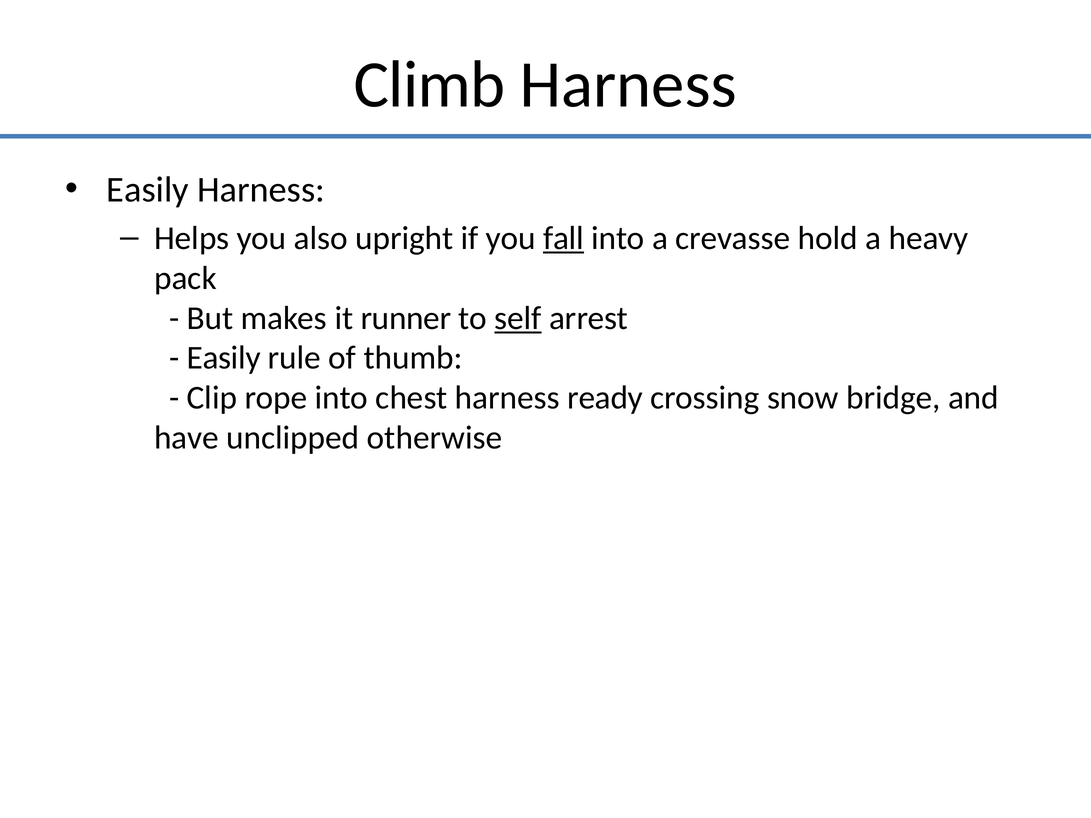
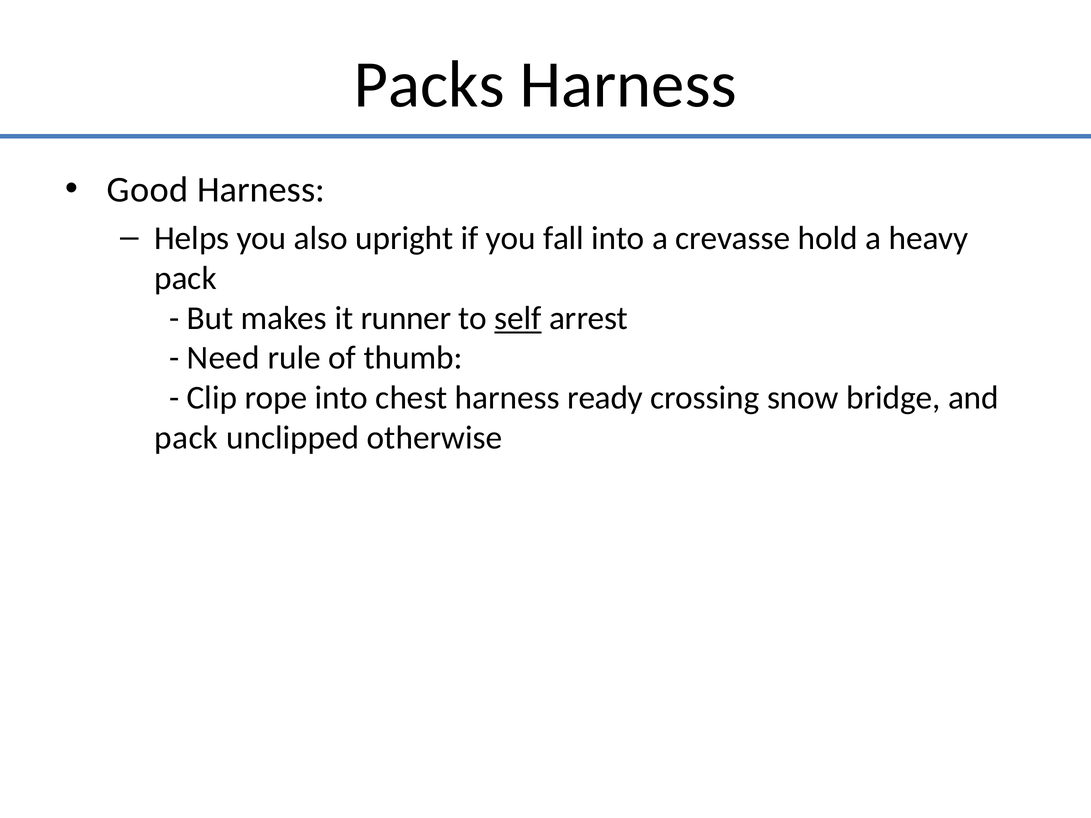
Climb: Climb -> Packs (429, 85)
Easily: Easily -> Good (147, 190)
fall underline: present -> none (564, 238)
Easily: Easily -> Need (223, 358)
have: have -> pack (186, 438)
